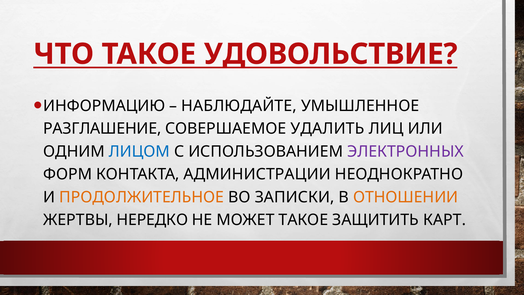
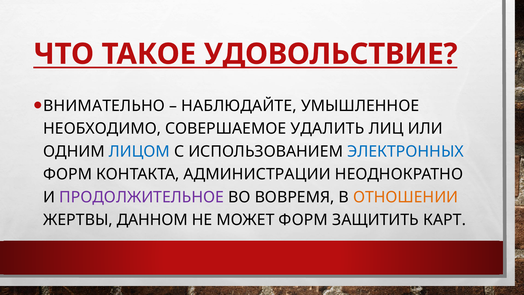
ИНФОРМАЦИЮ: ИНФОРМАЦИЮ -> ВНИМАТЕЛЬНО (104, 106)
РАЗГЛАШЕНИЕ: РАЗГЛАШЕНИЕ -> НЕОБХОДИМО (102, 129)
ЭЛЕКТРОННЫХ colour: purple -> blue (406, 151)
ПРОДОЛЖИТЕЛЬНОЕ colour: orange -> purple (142, 197)
ЗАПИСКИ: ЗАПИСКИ -> ВОВРЕМЯ (295, 197)
НЕРЕДКО: НЕРЕДКО -> ДАННОМ (152, 220)
МОЖЕТ ТАКОЕ: ТАКОЕ -> ФОРМ (303, 220)
